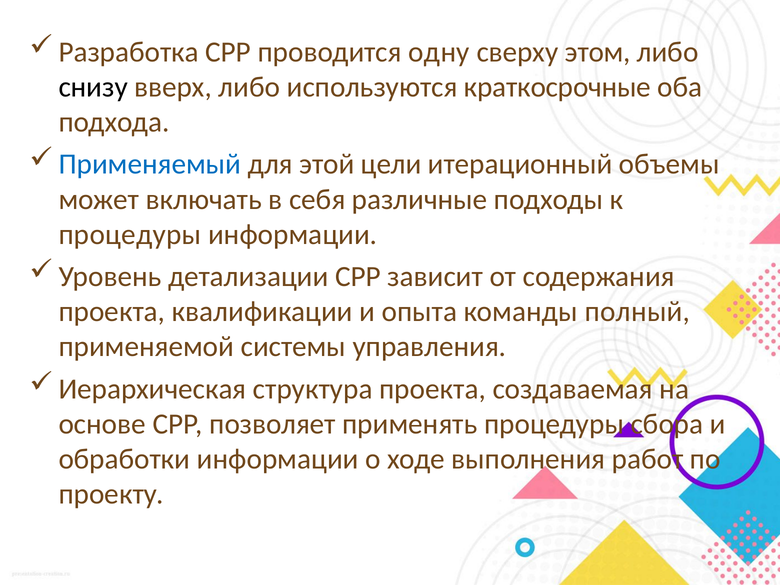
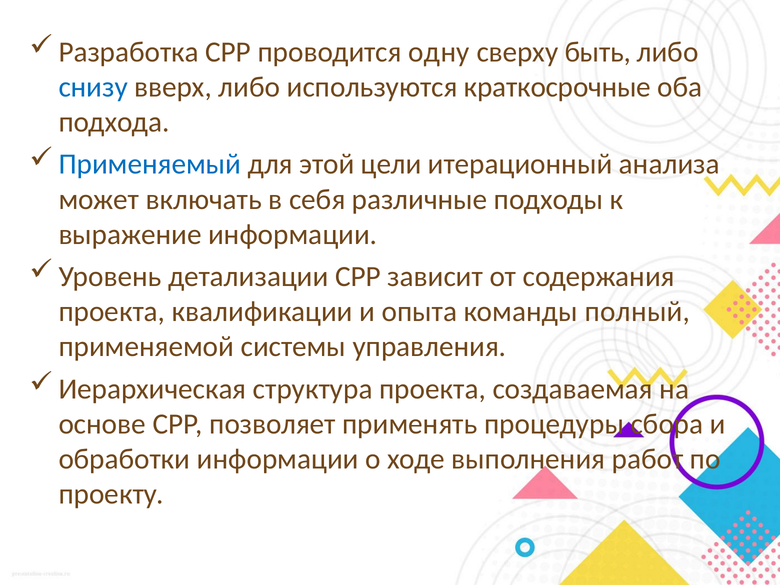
этом: этом -> быть (598, 52)
снизу colour: black -> blue (93, 87)
объемы: объемы -> анализа (669, 164)
процедуры: процедуры -> выражение (130, 234)
